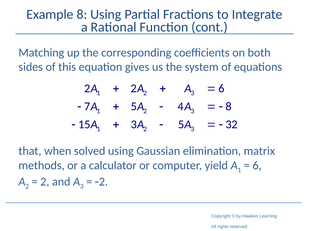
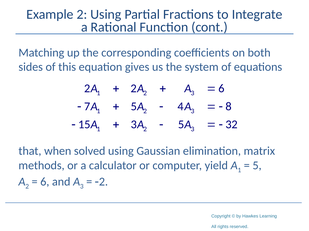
Example 8: 8 -> 2 (82, 14)
6: 6 -> 5 (257, 166)
2: 2 -> 6 (45, 182)
